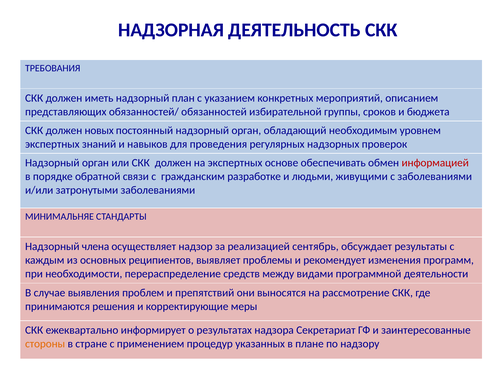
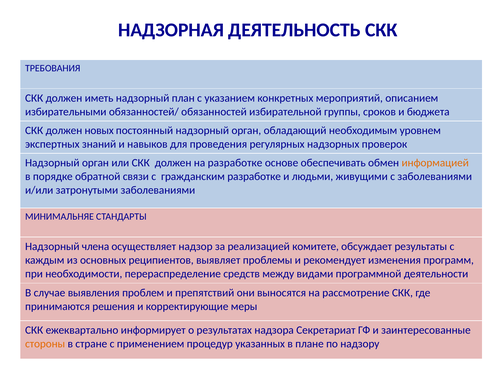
представляющих: представляющих -> избирательными (66, 112)
на экспертных: экспертных -> разработке (235, 163)
информацией colour: red -> orange (435, 163)
сентябрь: сентябрь -> комитете (316, 247)
